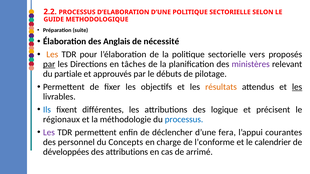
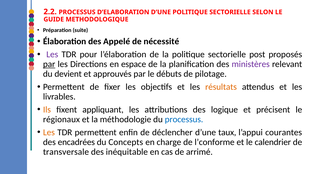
Anglais: Anglais -> Appelé (117, 42)
Les colour: orange -> purple (52, 55)
vers: vers -> post (257, 55)
tâches: tâches -> espace (134, 64)
partiale: partiale -> devient (68, 74)
les underline: present -> none (297, 87)
Ils colour: blue -> orange (47, 110)
différentes: différentes -> appliquant (103, 110)
Les colour: purple -> orange (49, 133)
fera: fera -> taux (227, 133)
personnel: personnel -> encadrées (76, 142)
développées: développées -> transversale (66, 152)
des attributions: attributions -> inéquitable (127, 152)
